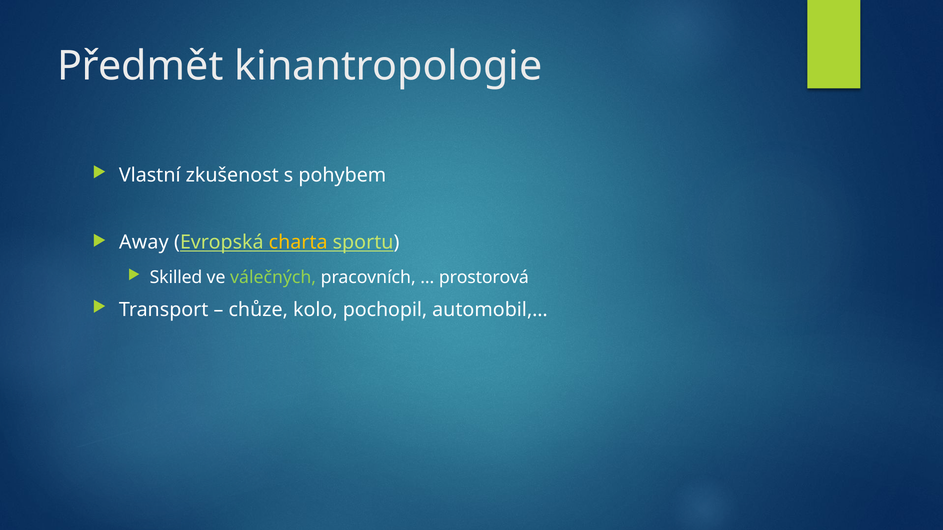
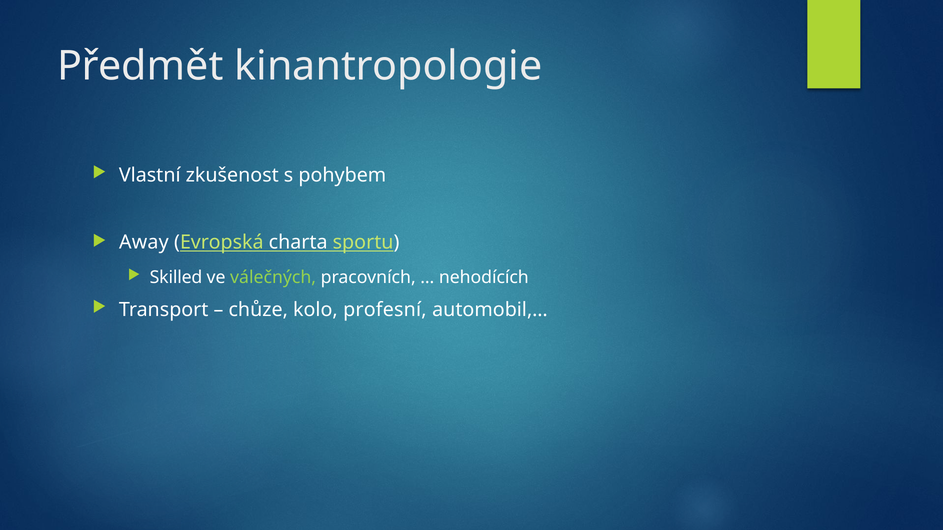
charta colour: yellow -> white (298, 242)
prostorová: prostorová -> nehodících (484, 278)
pochopil: pochopil -> profesní (385, 310)
